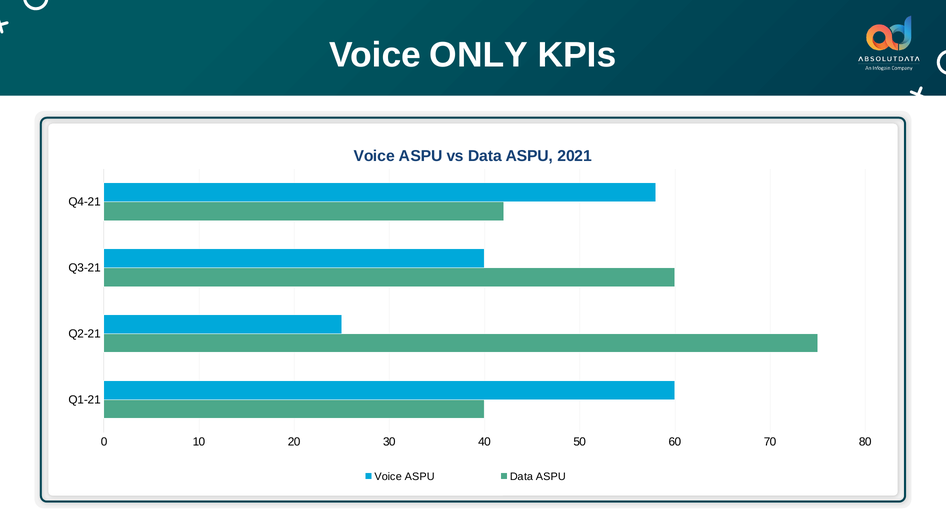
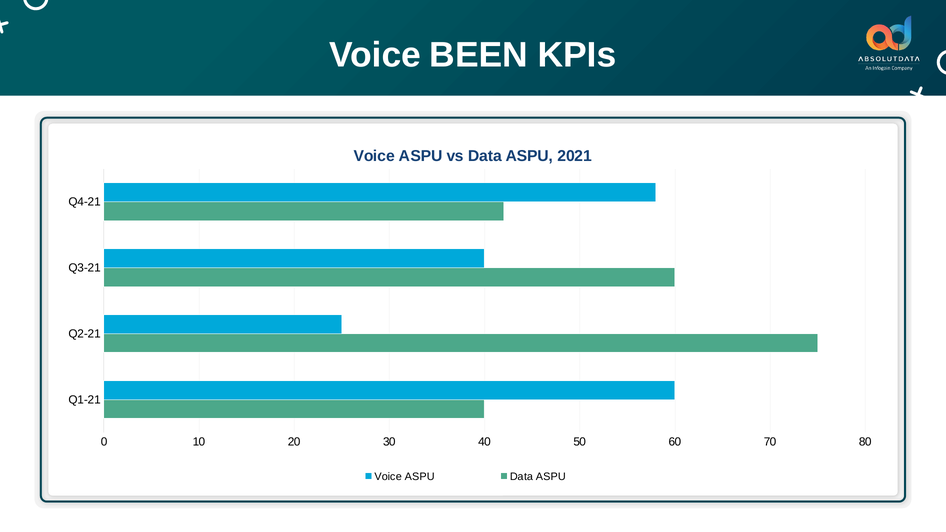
ONLY: ONLY -> BEEN (479, 55)
